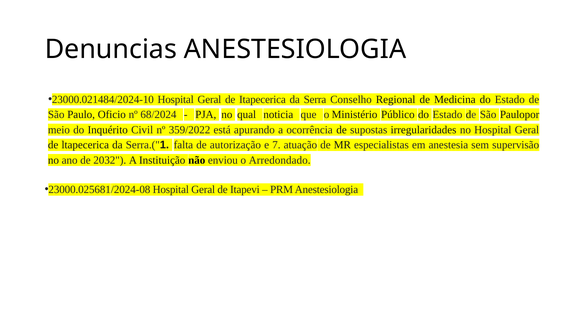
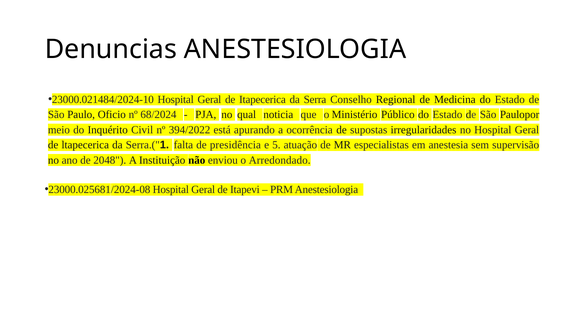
359/2022: 359/2022 -> 394/2022 (189, 130)
autorização: autorização -> presidência (235, 145)
7: 7 -> 5 (276, 145)
2032: 2032 -> 2048 (110, 160)
